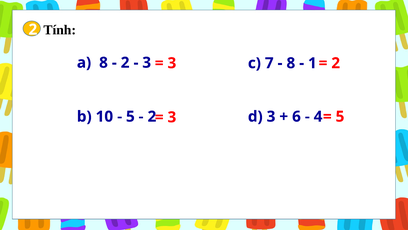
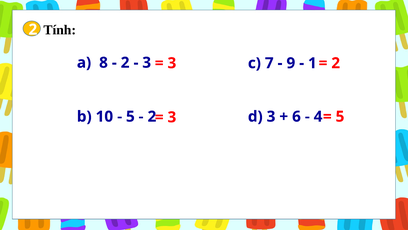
8: 8 -> 9 (291, 63)
